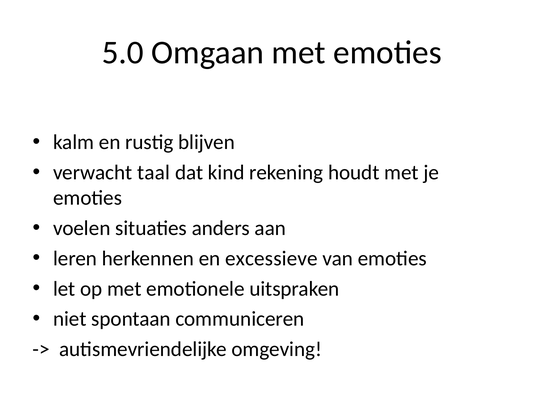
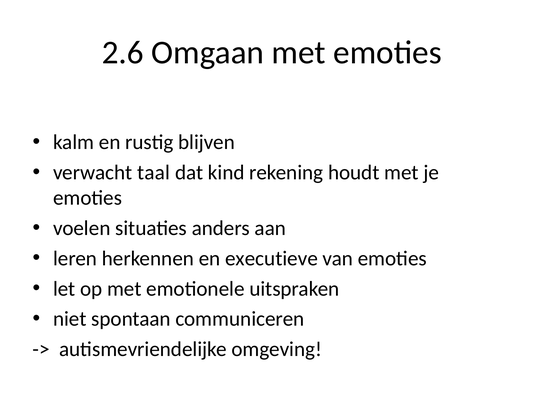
5.0: 5.0 -> 2.6 (123, 53)
excessieve: excessieve -> executieve (272, 258)
